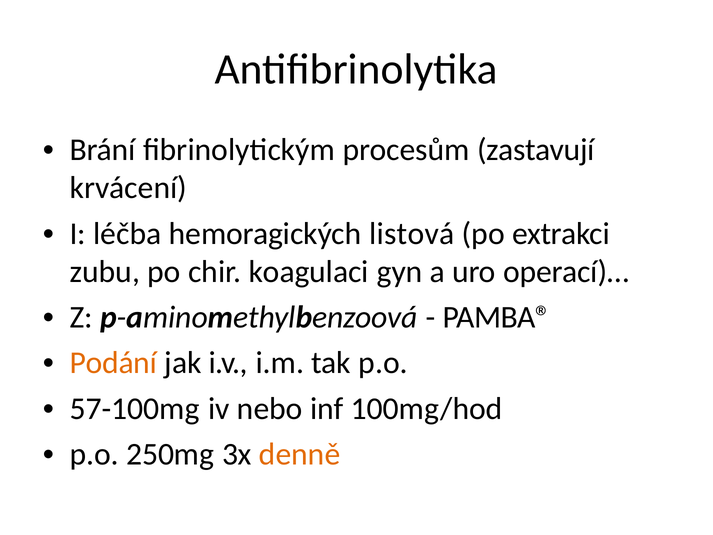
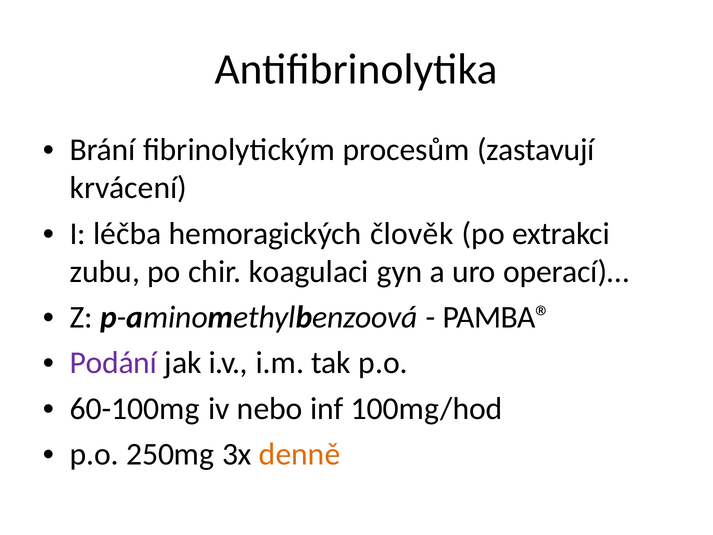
listová: listová -> člověk (412, 233)
Podání colour: orange -> purple (113, 363)
57-100mg: 57-100mg -> 60-100mg (135, 408)
